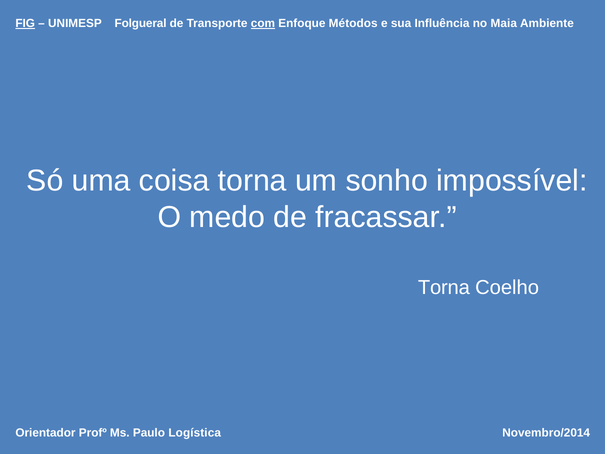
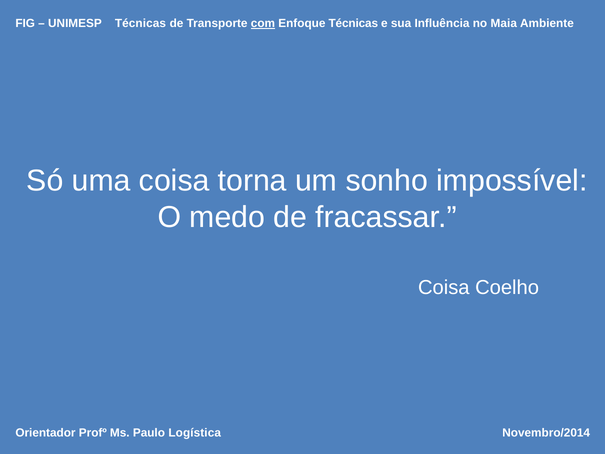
FIG underline: present -> none (25, 23)
UNIMESP Folgueral: Folgueral -> Técnicas (140, 23)
Enfoque Métodos: Métodos -> Técnicas (353, 23)
Torna: Torna -> Coisa (444, 287)
